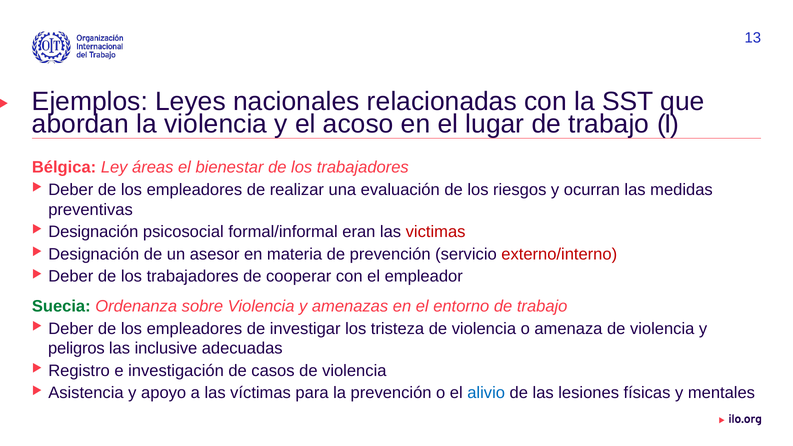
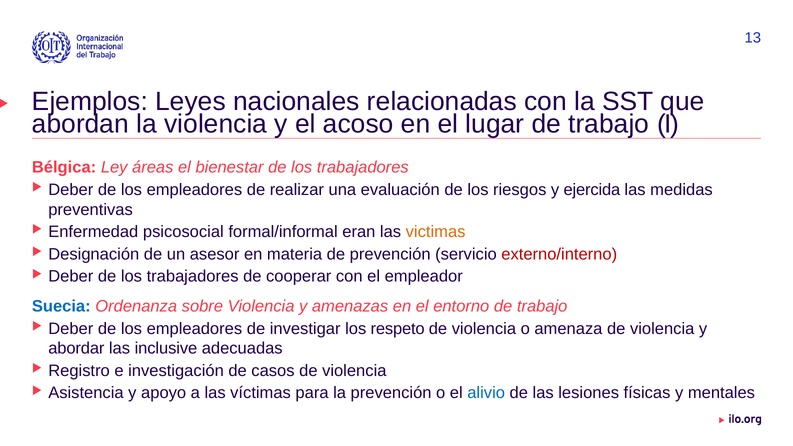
ocurran: ocurran -> ejercida (592, 190)
Designación: Designación -> Enfermedad (93, 232)
victimas colour: red -> orange (436, 232)
Suecia colour: green -> blue (61, 306)
tristeza: tristeza -> respeto (398, 329)
peligros: peligros -> abordar (76, 348)
